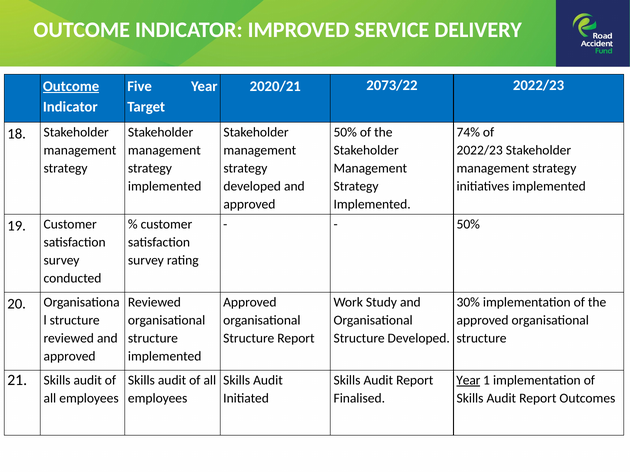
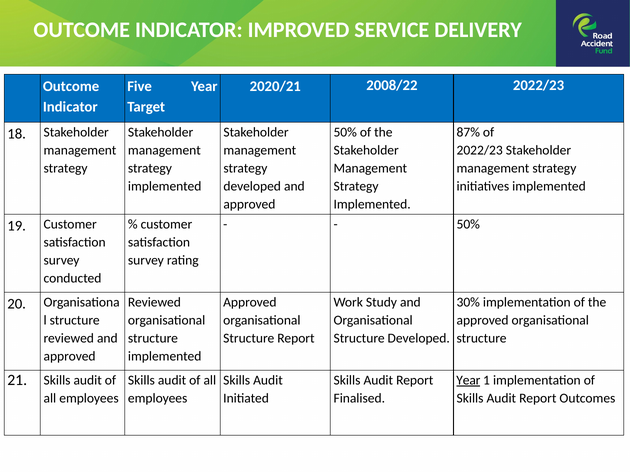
Outcome underline: present -> none (71, 86)
2073/22: 2073/22 -> 2008/22 (392, 85)
74%: 74% -> 87% (468, 132)
